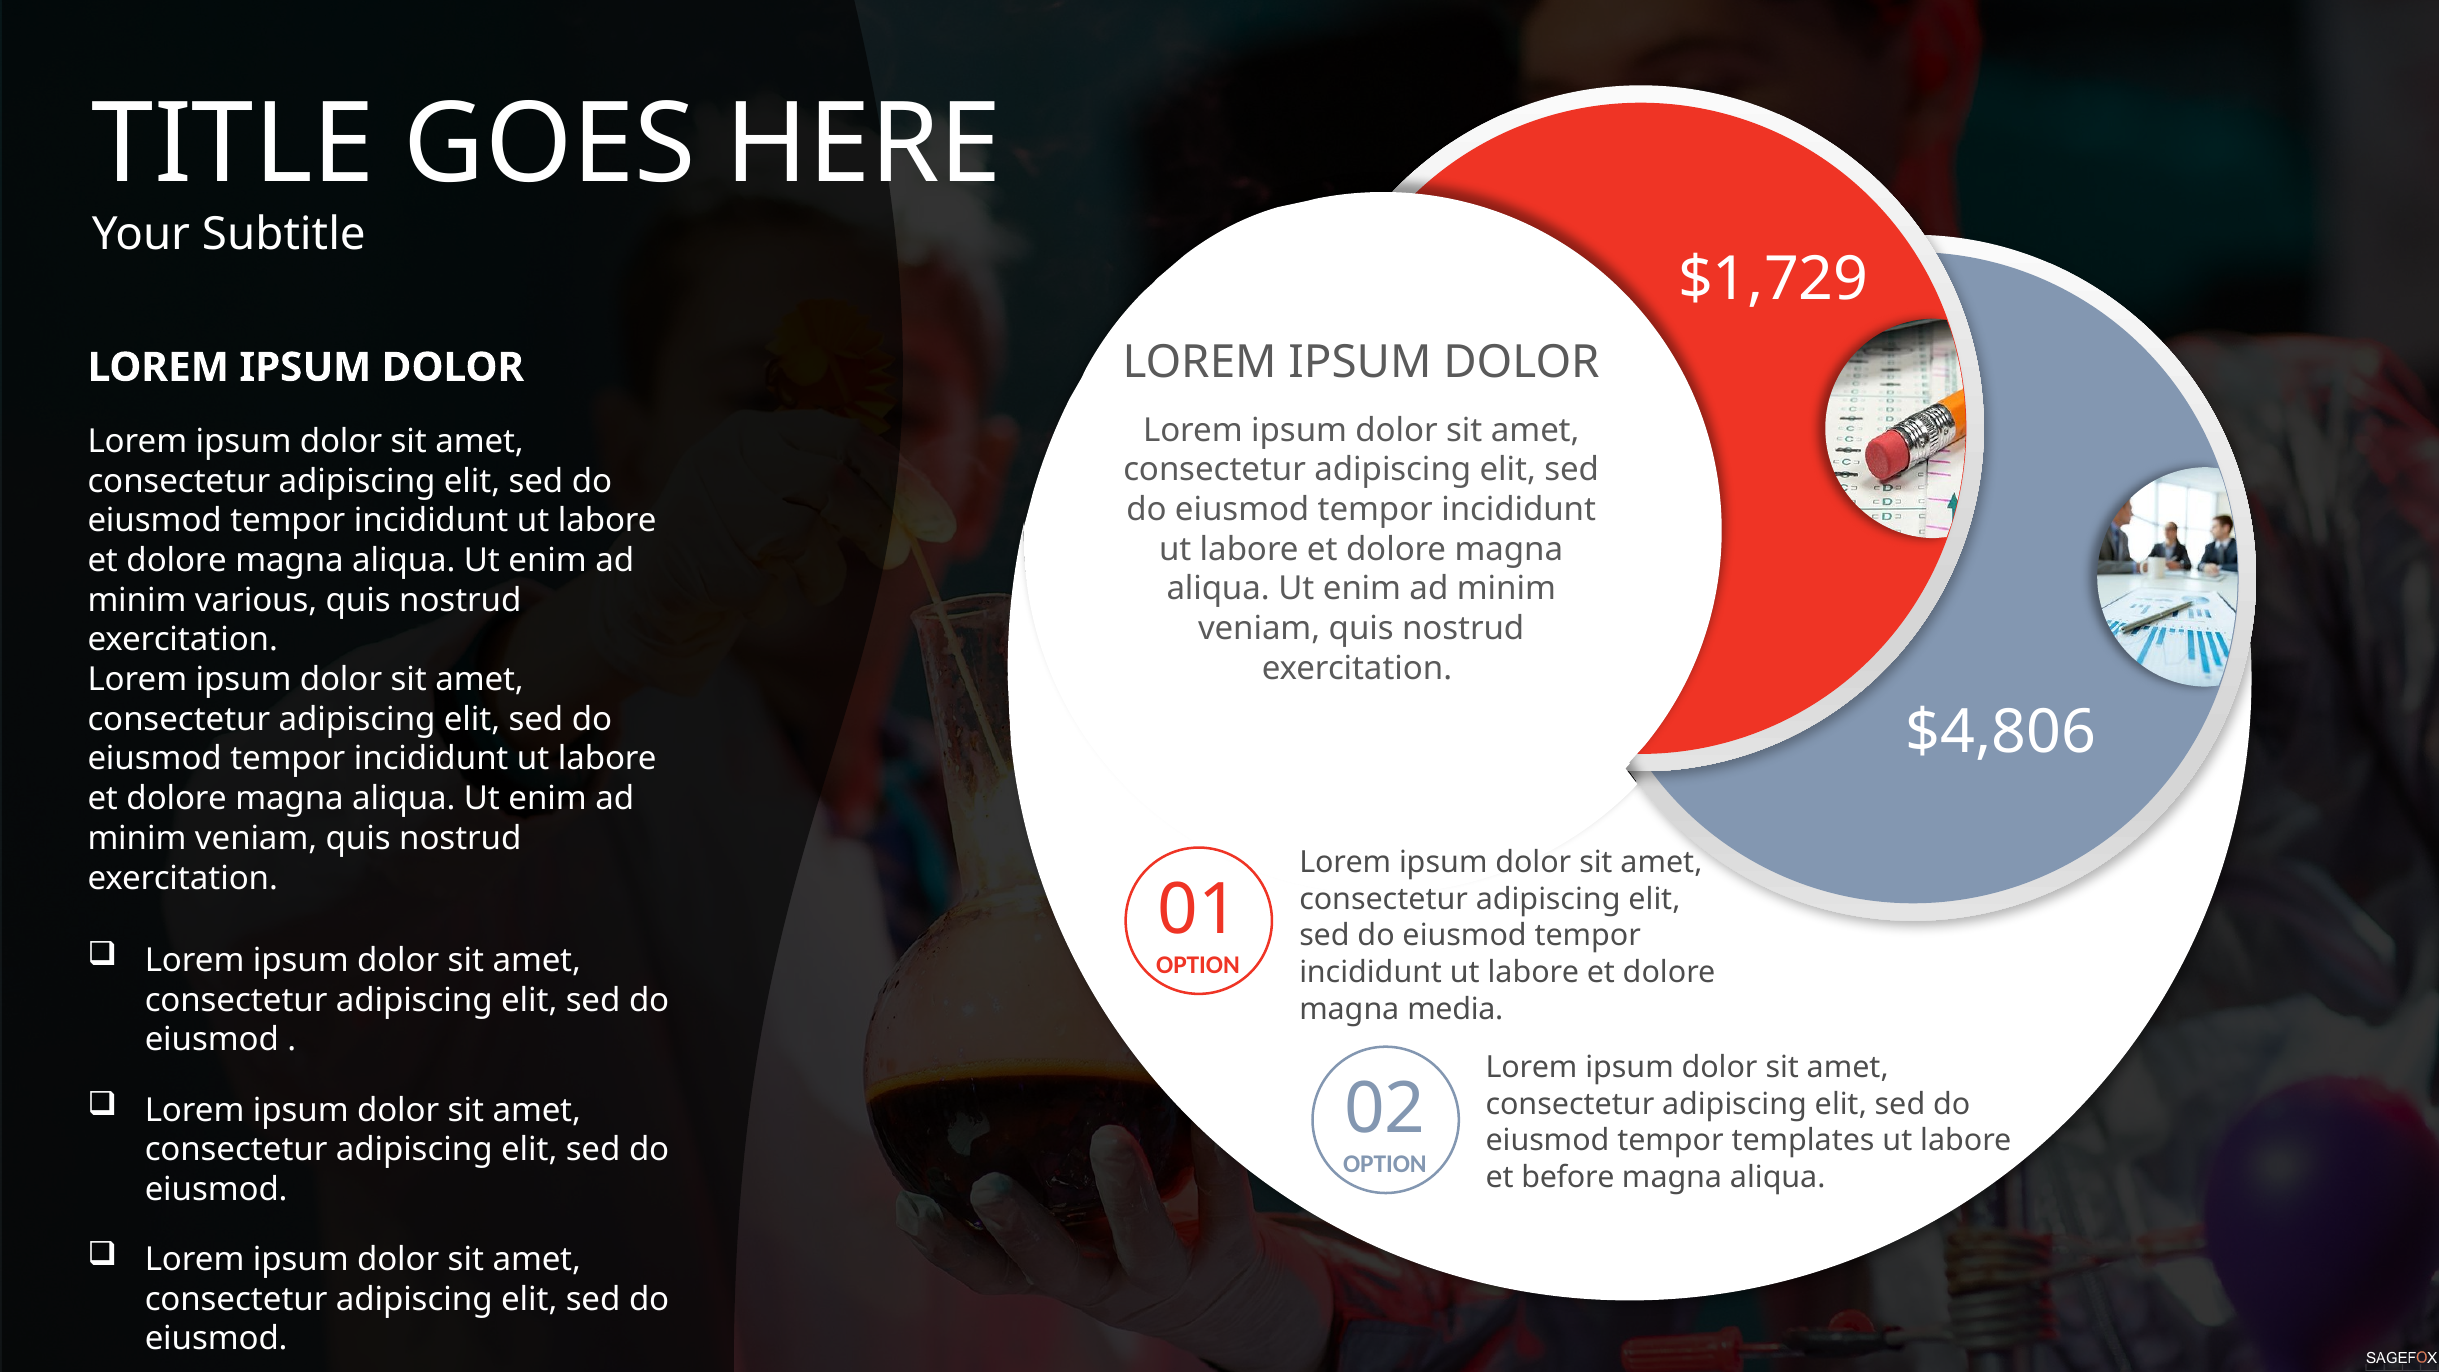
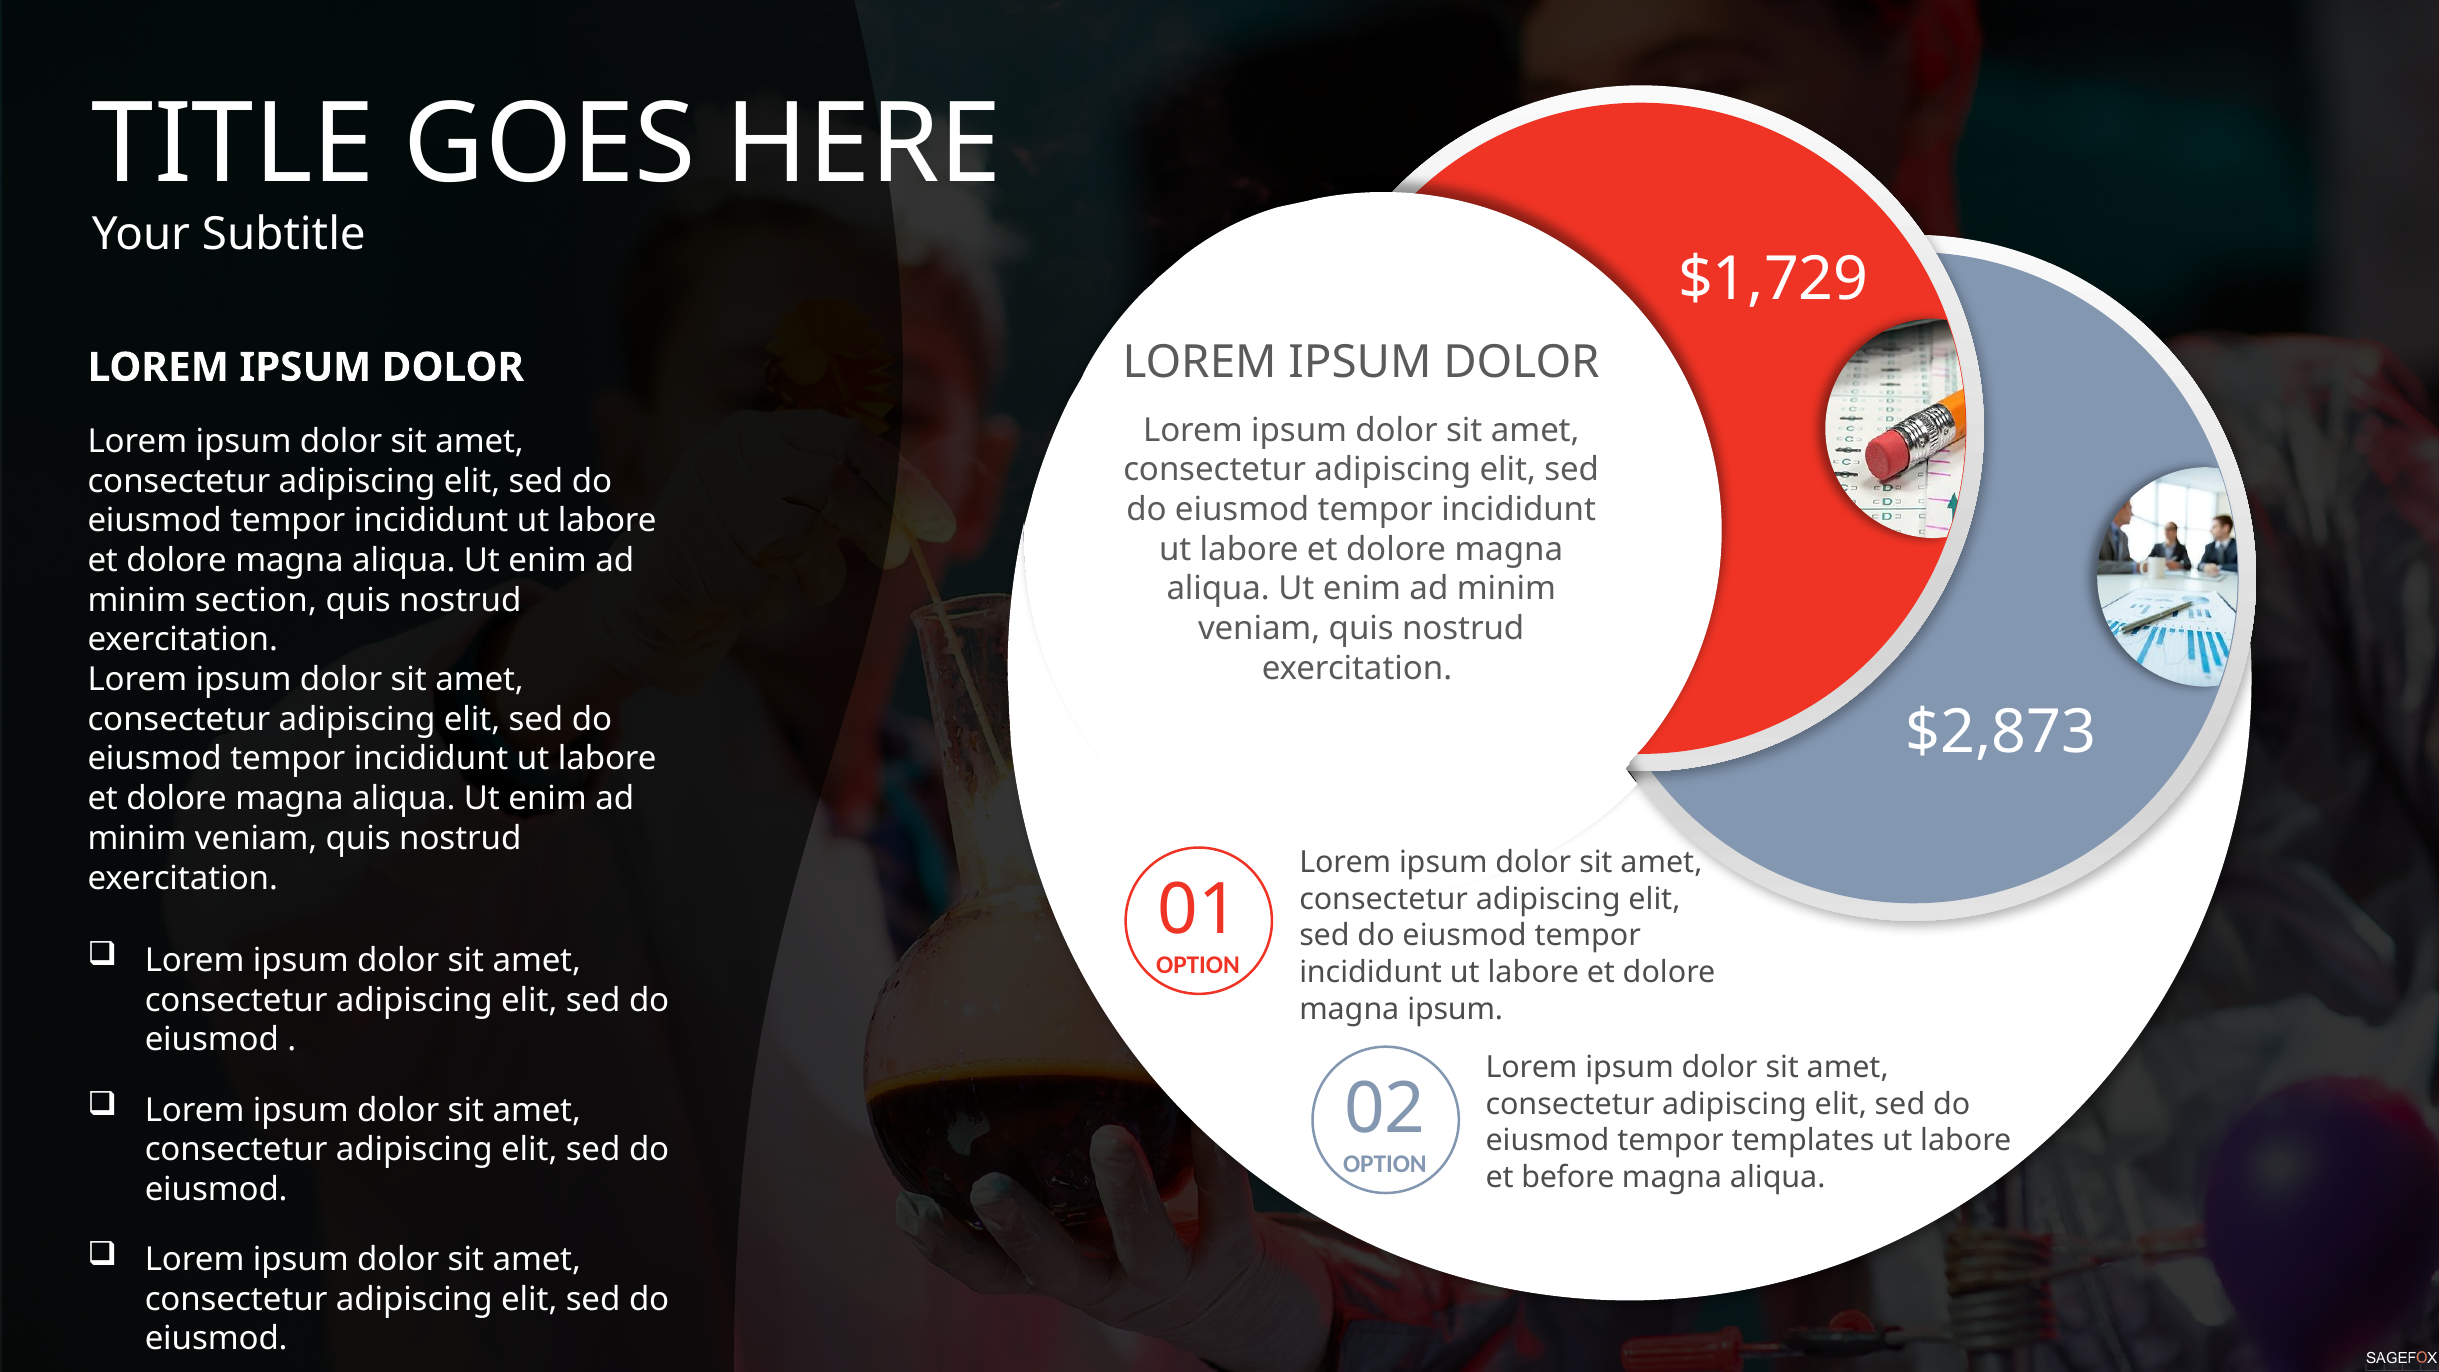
various: various -> section (256, 600)
$4,806: $4,806 -> $2,873 (2001, 732)
magna media: media -> ipsum (1455, 1009)
